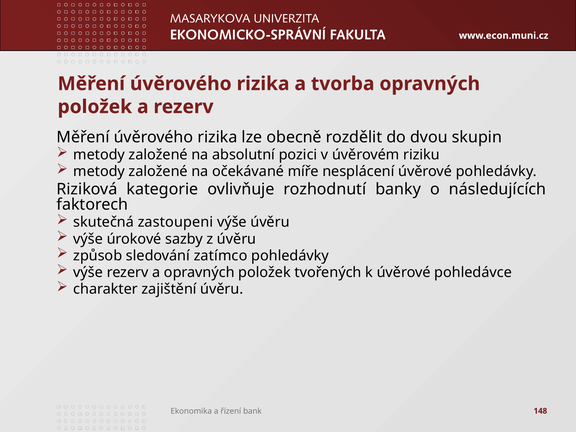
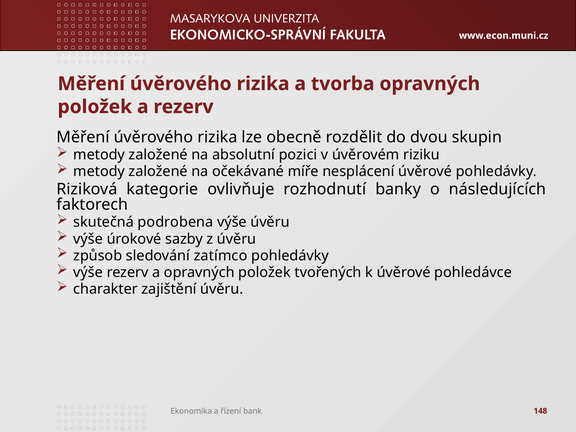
zastoupeni: zastoupeni -> podrobena (175, 222)
